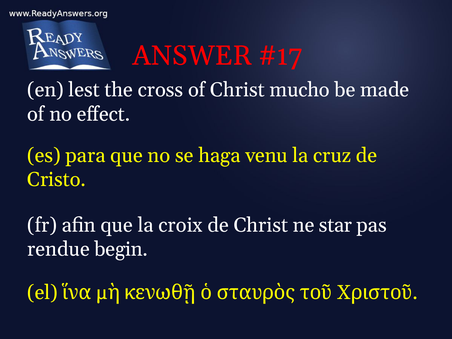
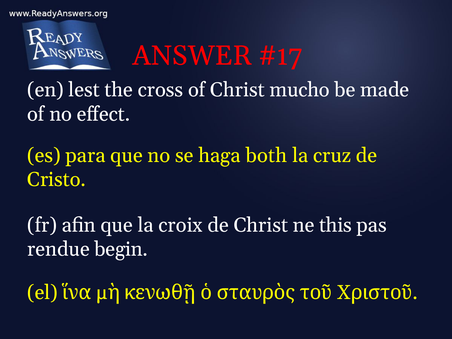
venu: venu -> both (266, 156)
star: star -> this (336, 225)
